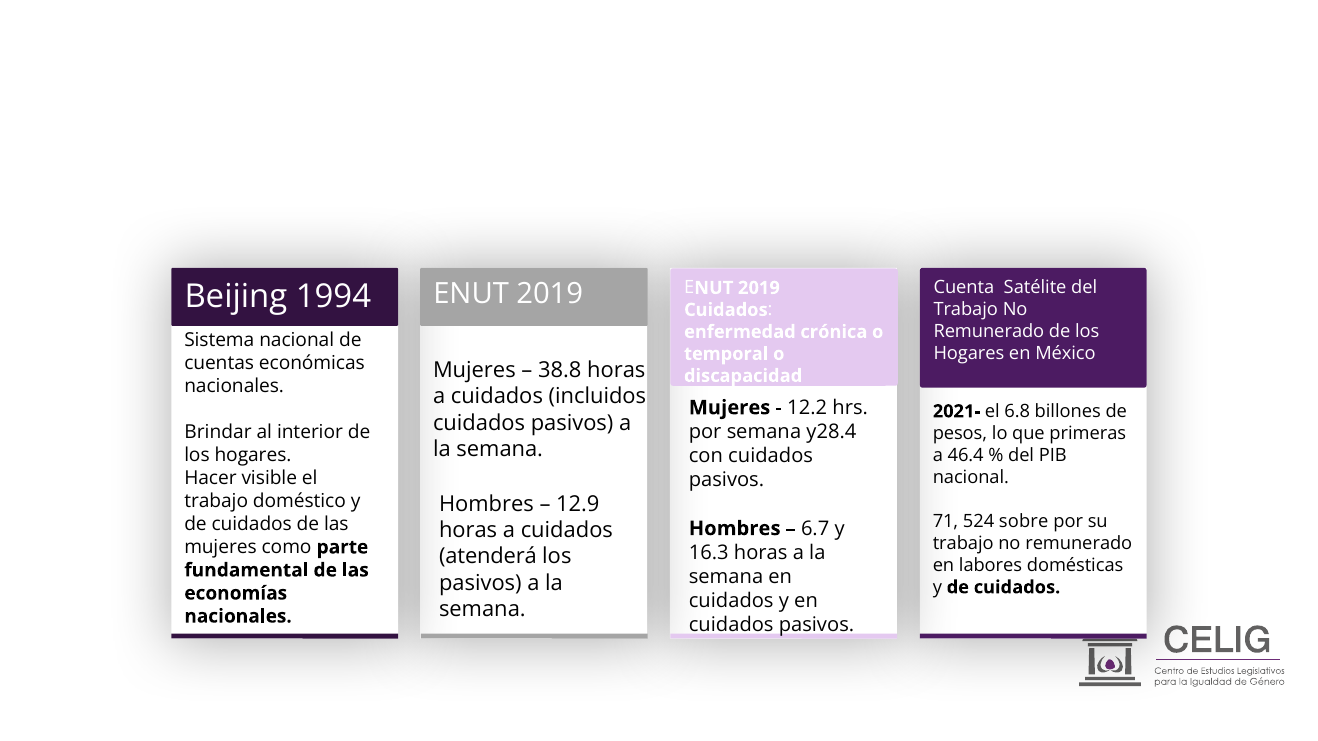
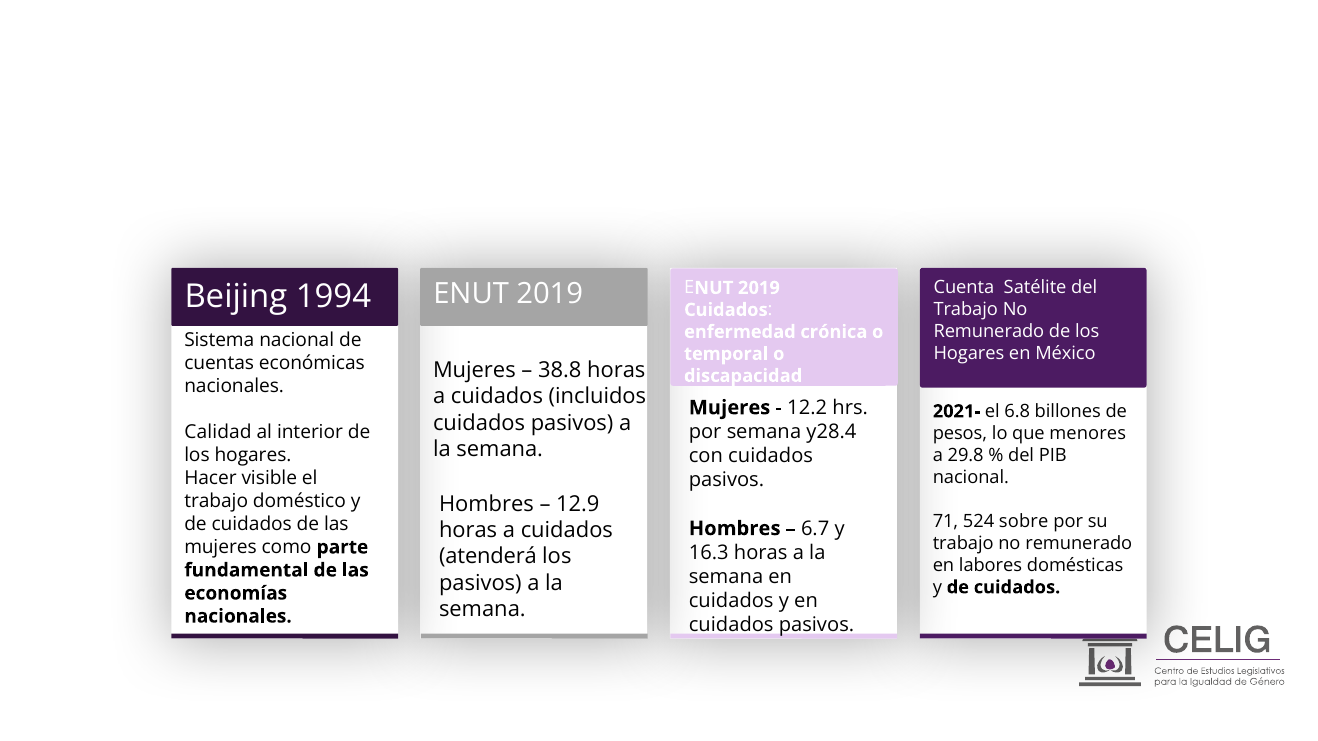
Brindar: Brindar -> Calidad (218, 432)
primeras: primeras -> menores (1088, 434)
46.4: 46.4 -> 29.8 (966, 456)
